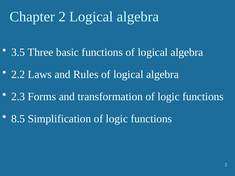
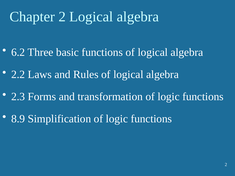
3.5: 3.5 -> 6.2 (18, 52)
8.5: 8.5 -> 8.9 (18, 119)
